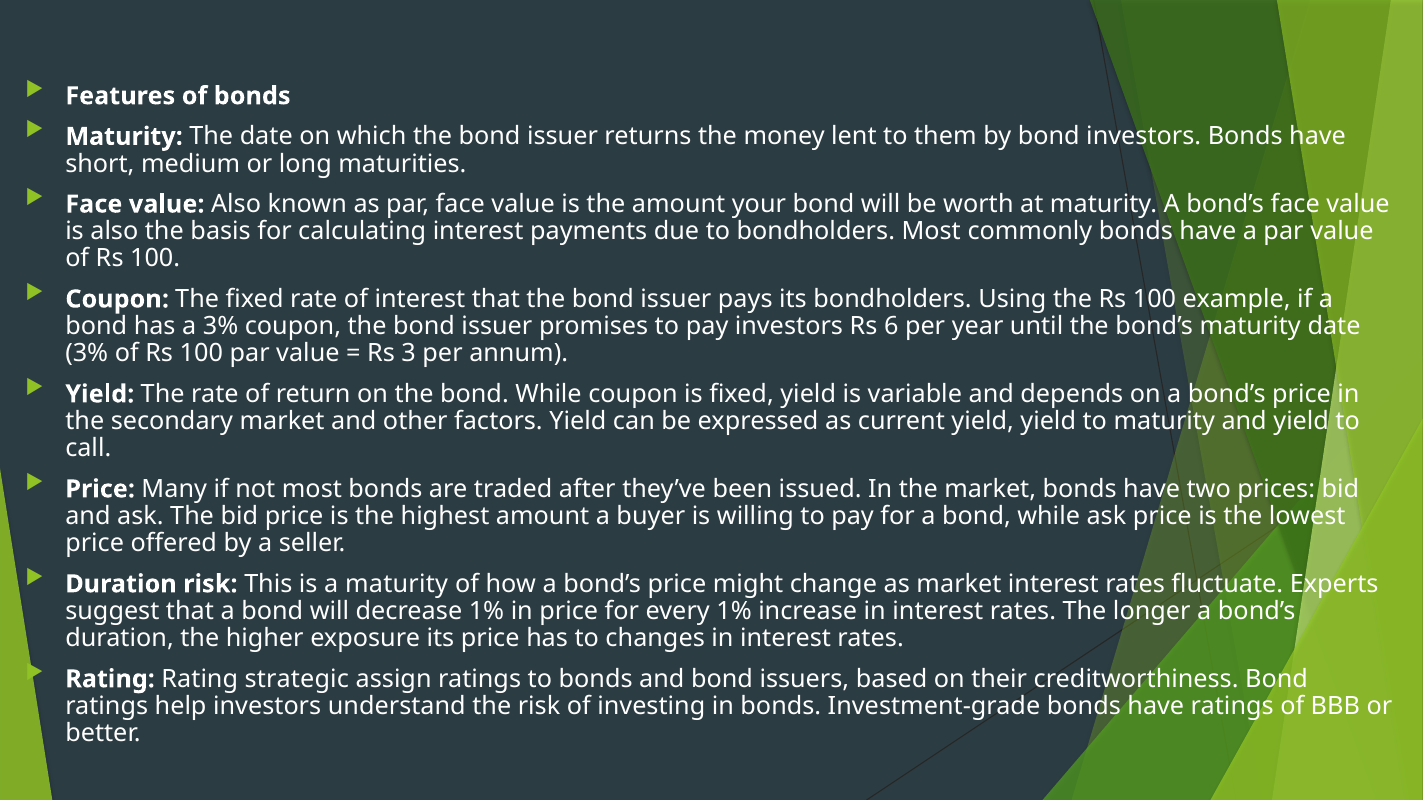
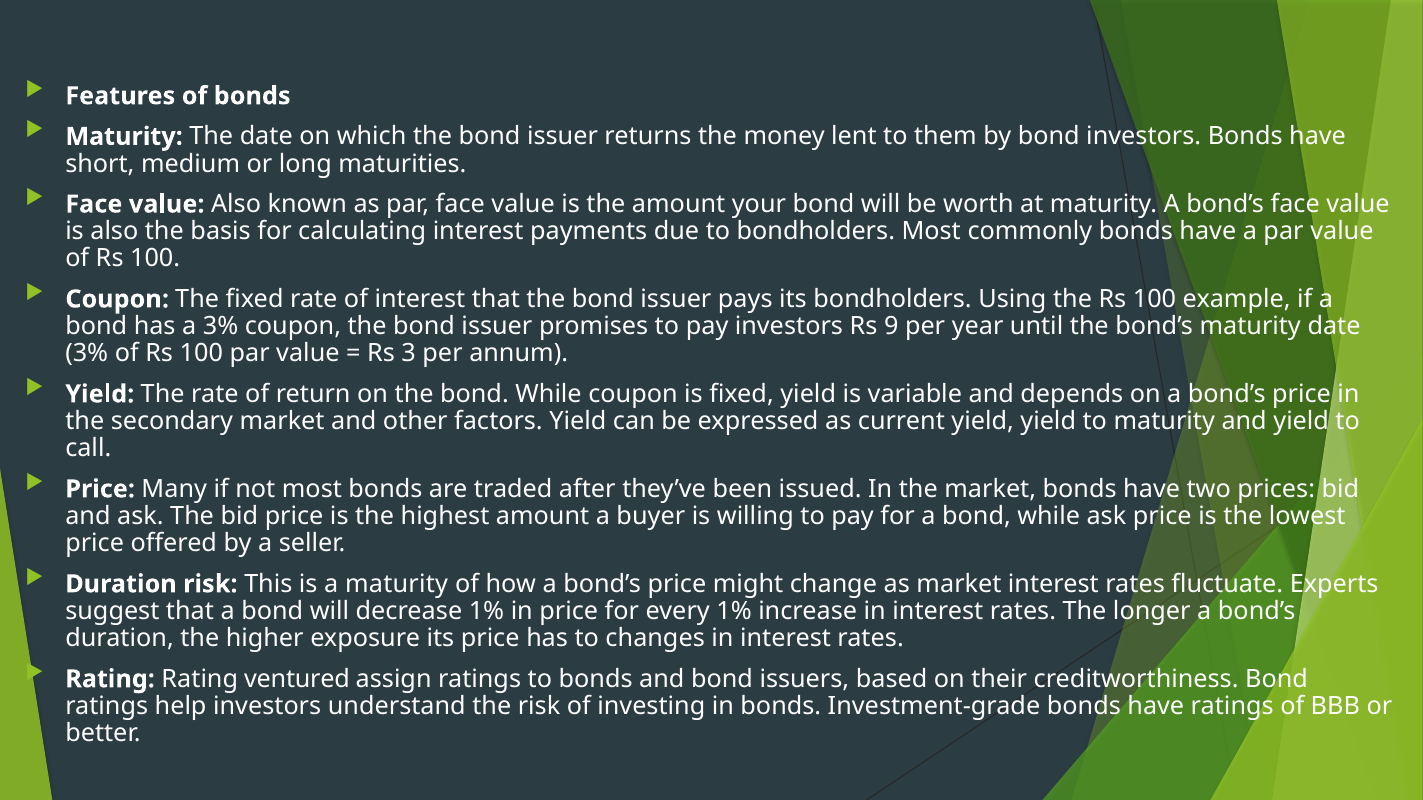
6: 6 -> 9 (891, 327)
strategic: strategic -> ventured (297, 679)
